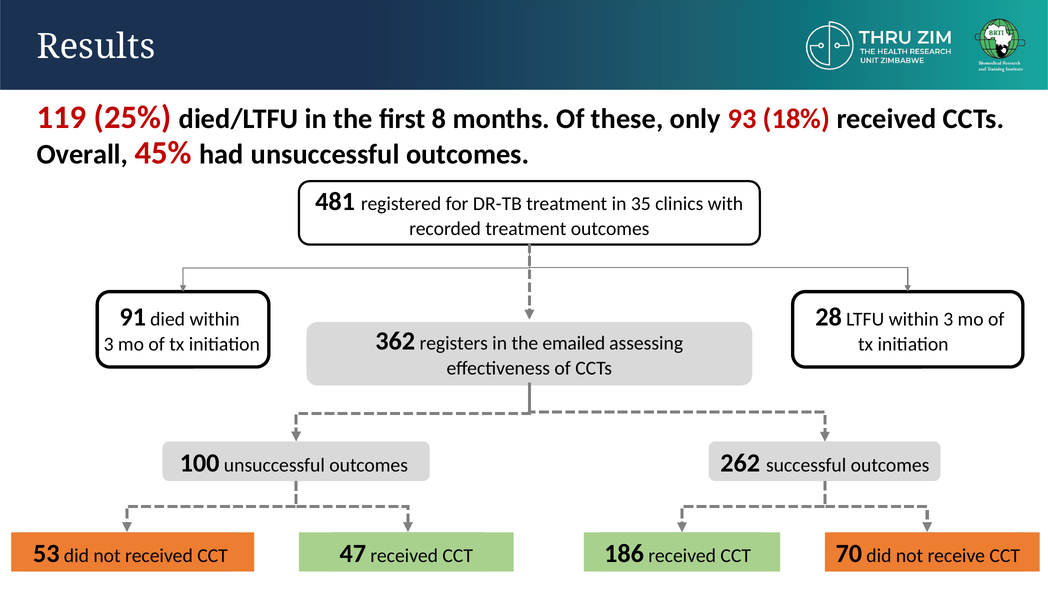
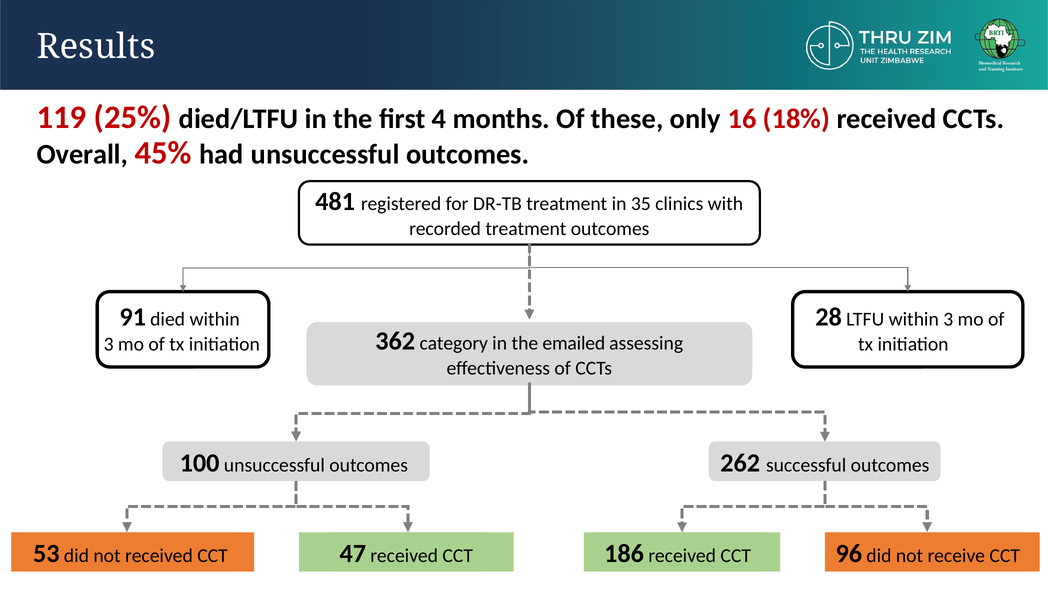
8: 8 -> 4 (439, 119)
93: 93 -> 16 (742, 119)
registers: registers -> category (454, 343)
70: 70 -> 96 (849, 554)
